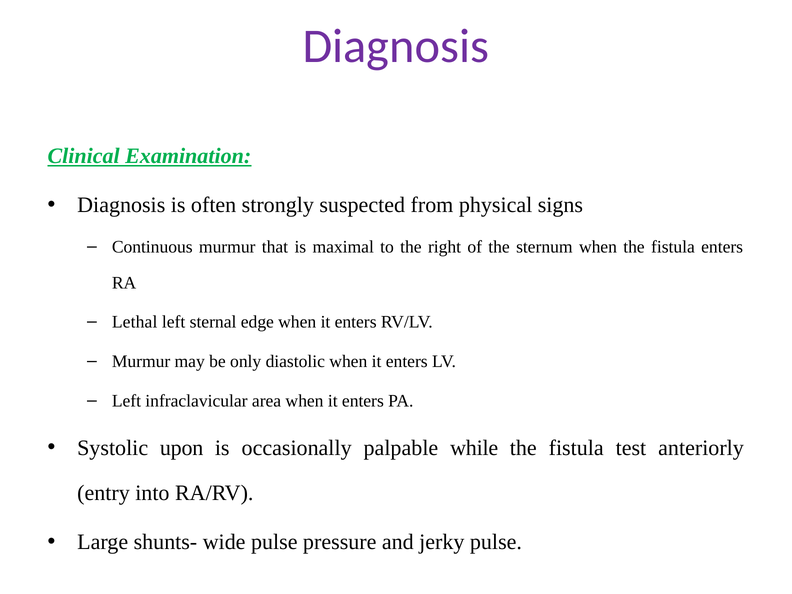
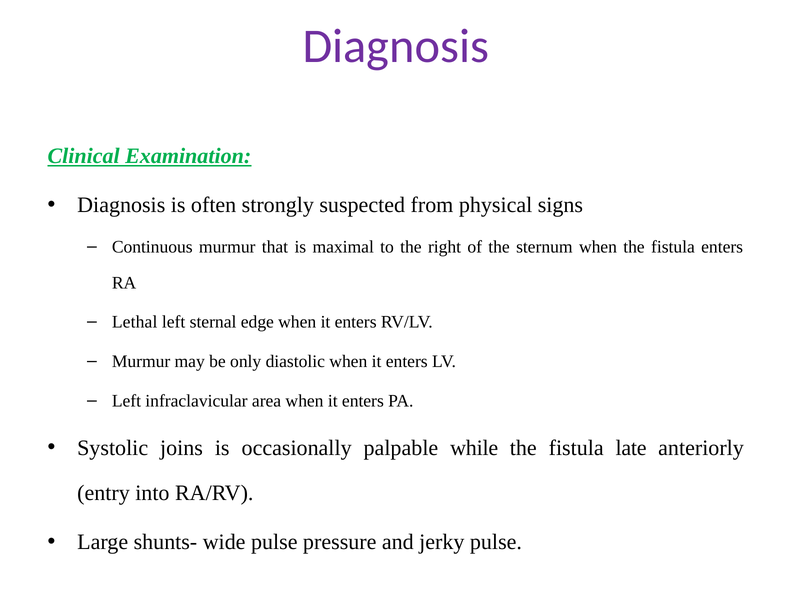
upon: upon -> joins (181, 448)
test: test -> late (631, 448)
